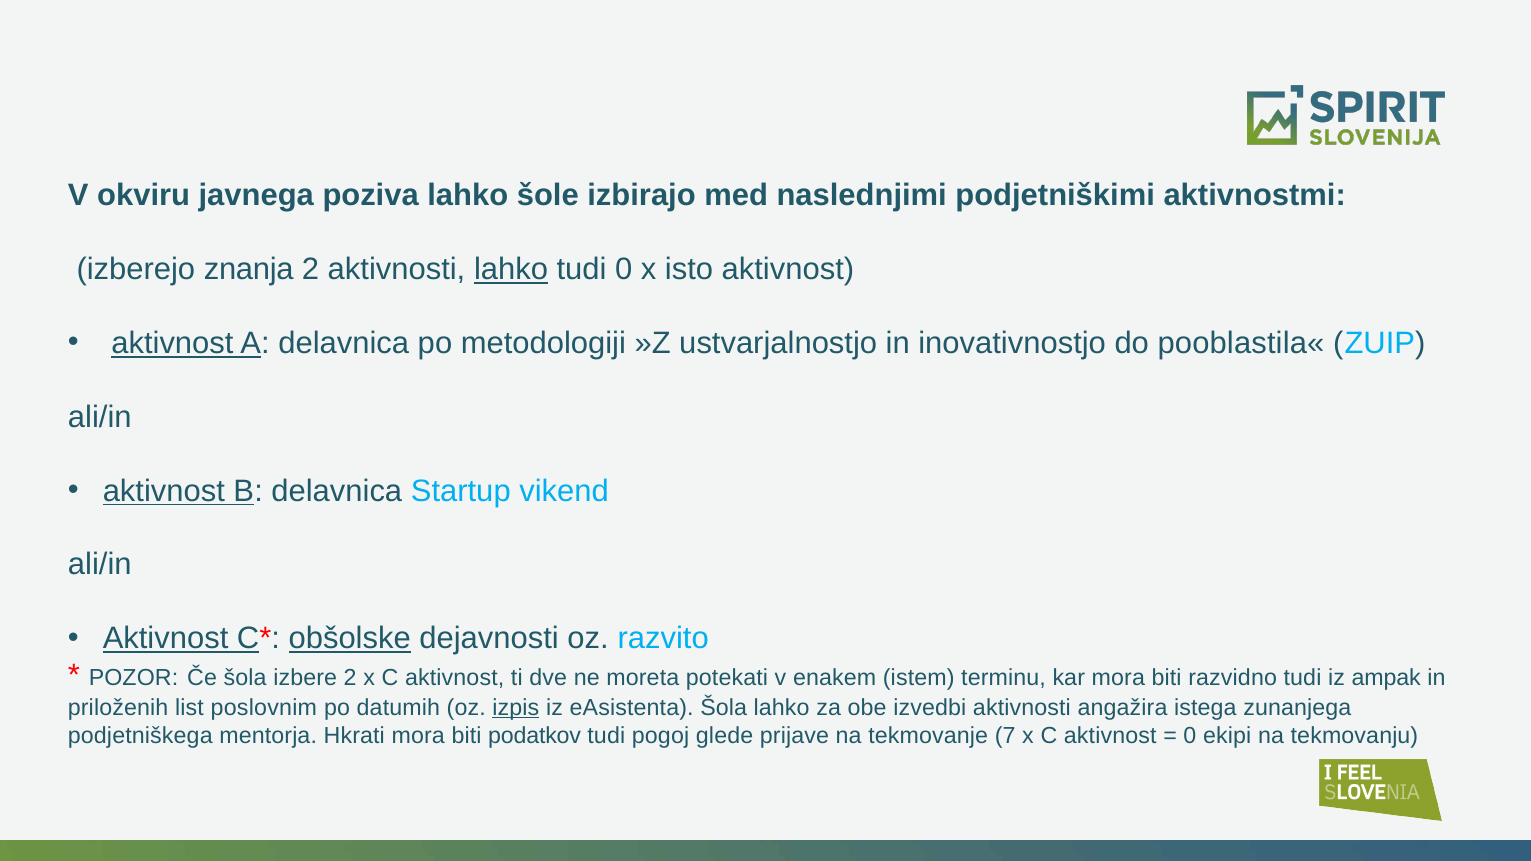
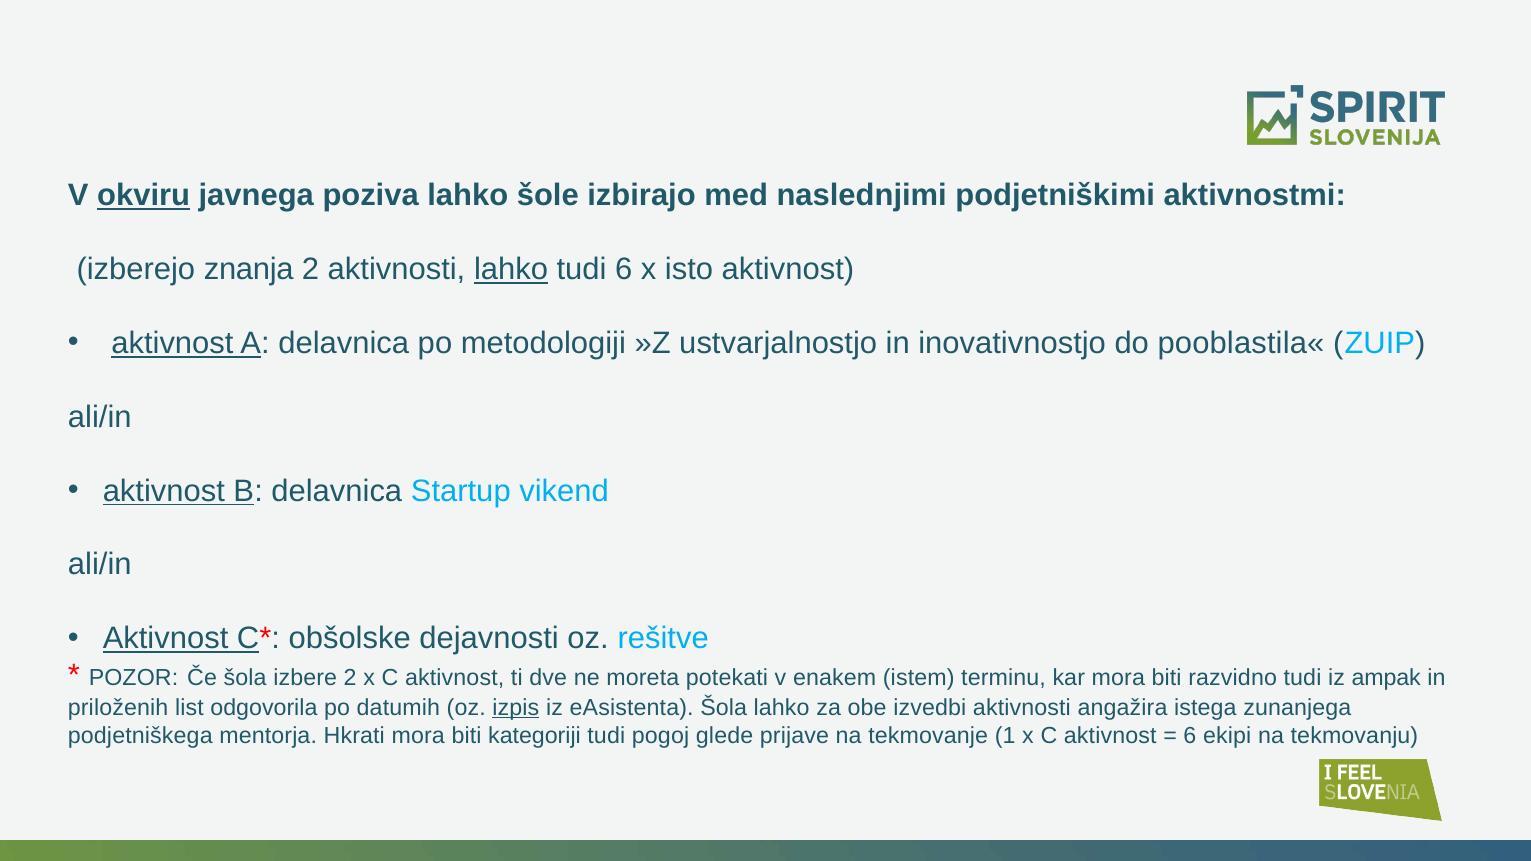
okviru underline: none -> present (144, 196)
tudi 0: 0 -> 6 (624, 269)
obšolske underline: present -> none (350, 639)
razvito: razvito -> rešitve (663, 639)
poslovnim: poslovnim -> odgovorila (264, 708)
podatkov: podatkov -> kategoriji (535, 736)
7: 7 -> 1 (1005, 736)
0: 0 -> 6 (1190, 736)
